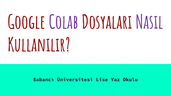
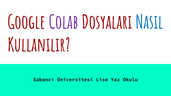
Nasıl colour: purple -> blue (149, 22)
